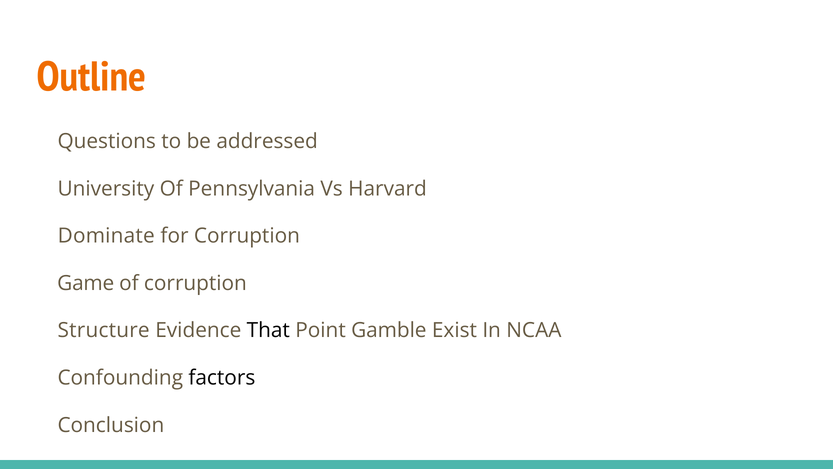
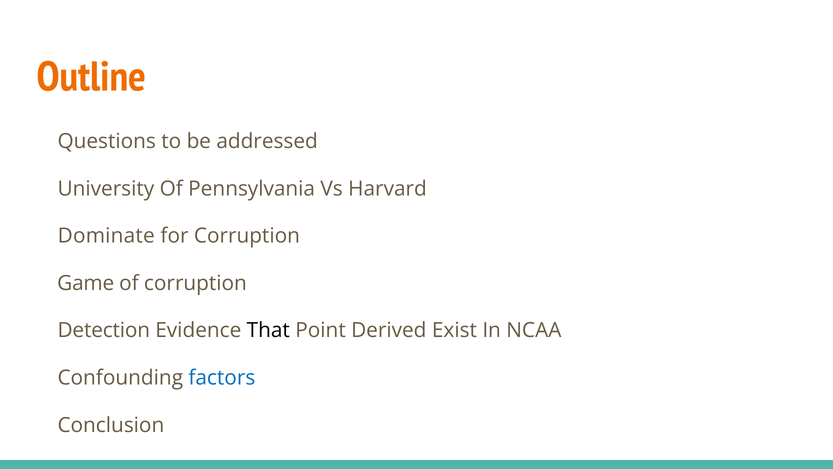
Structure: Structure -> Detection (104, 330)
Gamble: Gamble -> Derived (389, 330)
factors colour: black -> blue (222, 378)
